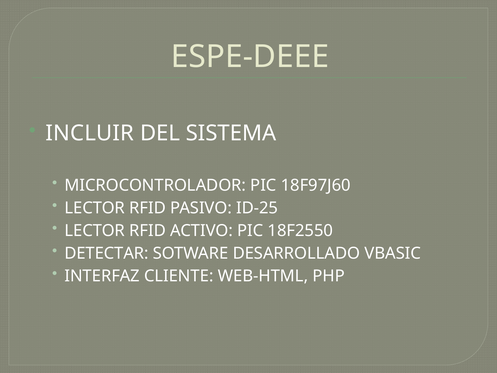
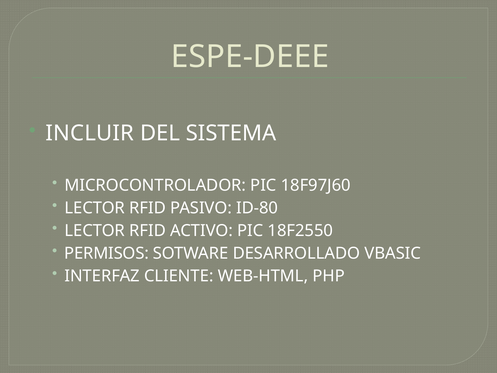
ID-25: ID-25 -> ID-80 (257, 208)
DETECTAR: DETECTAR -> PERMISOS (107, 253)
